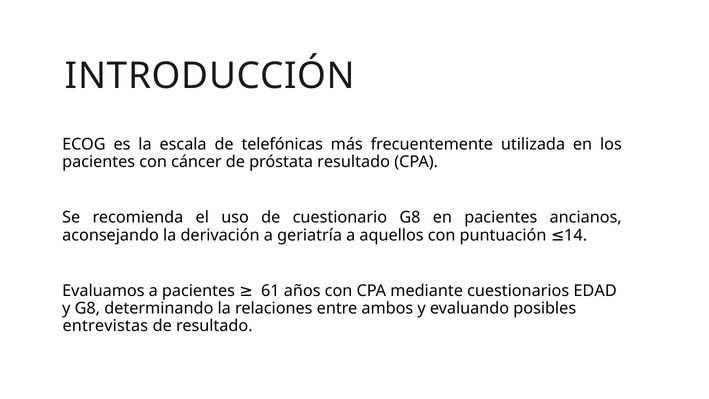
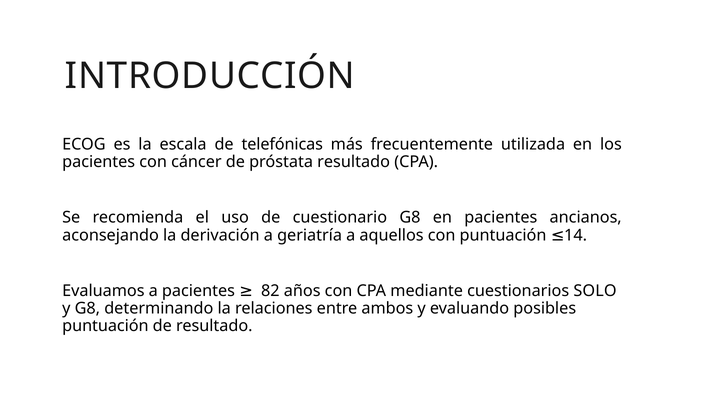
61: 61 -> 82 (270, 291)
EDAD: EDAD -> SOLO (595, 291)
entrevistas: entrevistas -> puntuación (105, 326)
